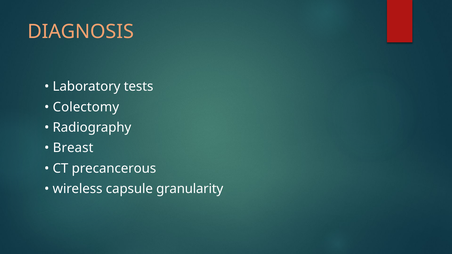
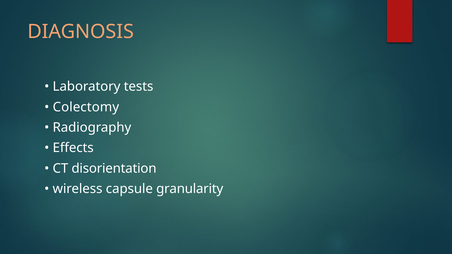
Breast: Breast -> Effects (73, 148)
precancerous: precancerous -> disorientation (114, 169)
